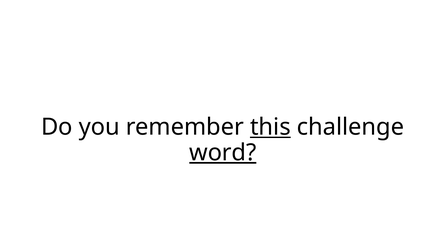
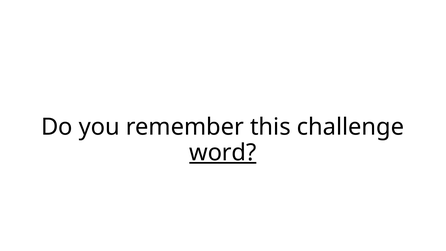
this underline: present -> none (270, 127)
